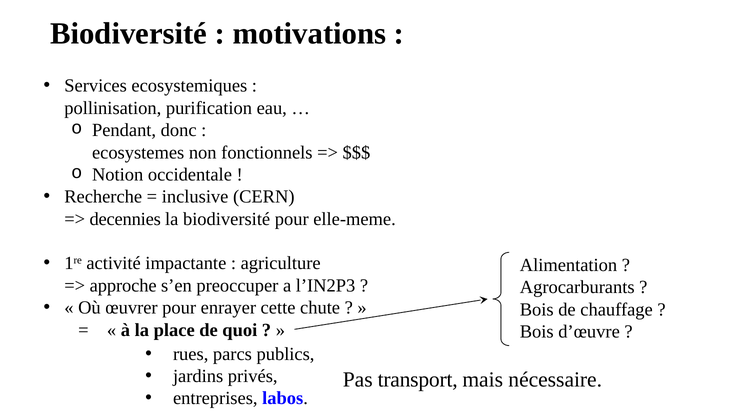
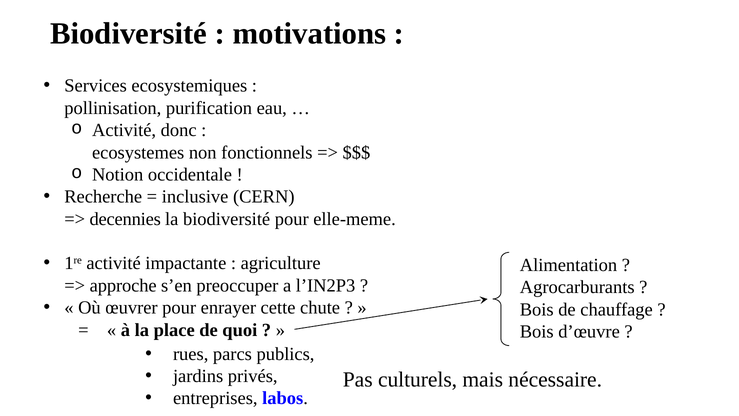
Pendant: Pendant -> Activité (124, 130)
transport: transport -> culturels (418, 379)
